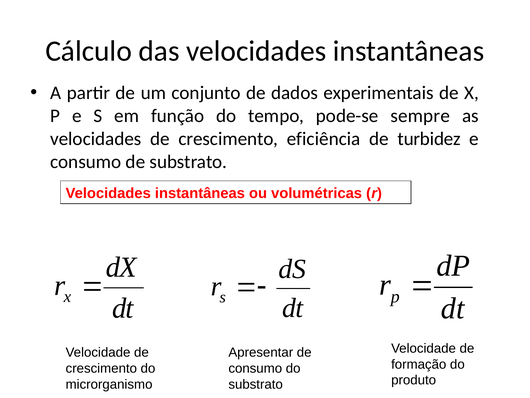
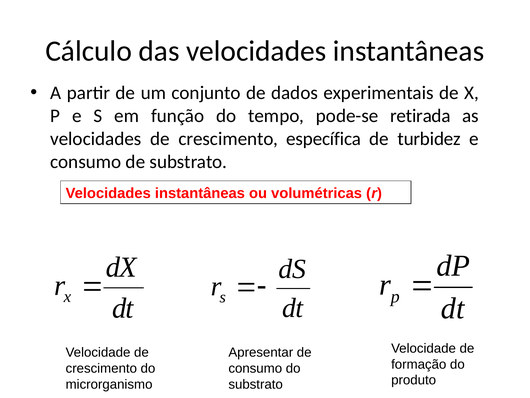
sempre: sempre -> retirada (420, 116)
eficiência: eficiência -> específica (324, 139)
